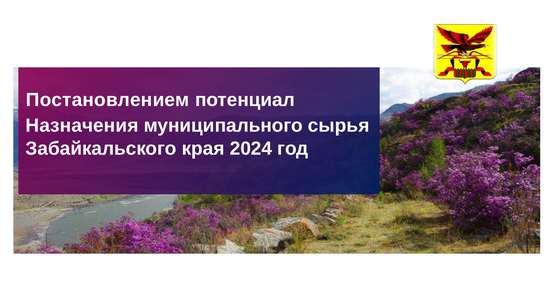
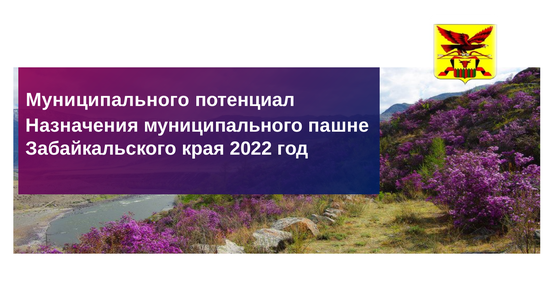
Постановлением: Постановлением -> Муниципального (108, 100)
сырья: сырья -> пашне (339, 126)
2024: 2024 -> 2022 (251, 149)
